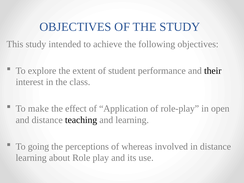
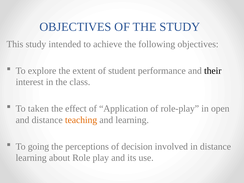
make: make -> taken (38, 109)
teaching colour: black -> orange (81, 120)
whereas: whereas -> decision (137, 146)
